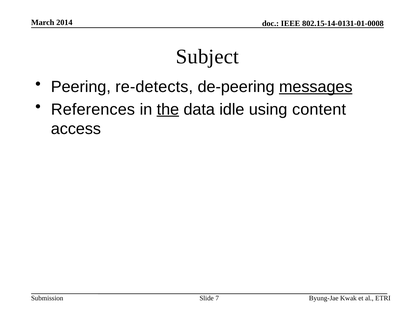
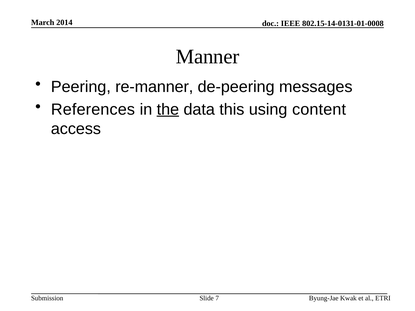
Subject: Subject -> Manner (208, 57)
re-detects: re-detects -> re-manner (154, 87)
messages underline: present -> none (316, 87)
idle: idle -> this (232, 109)
